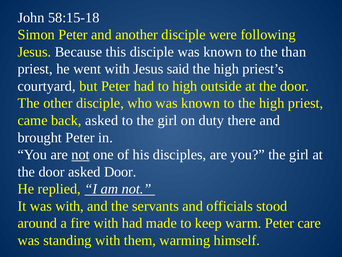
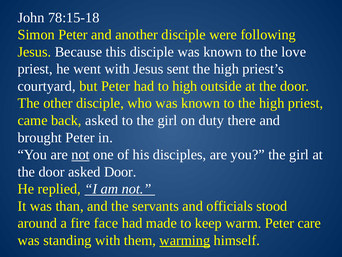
58:15-18: 58:15-18 -> 78:15-18 (74, 18)
than: than -> love (294, 52)
said: said -> sent (178, 69)
was with: with -> than (70, 206)
fire with: with -> face (106, 223)
warming underline: none -> present (185, 240)
